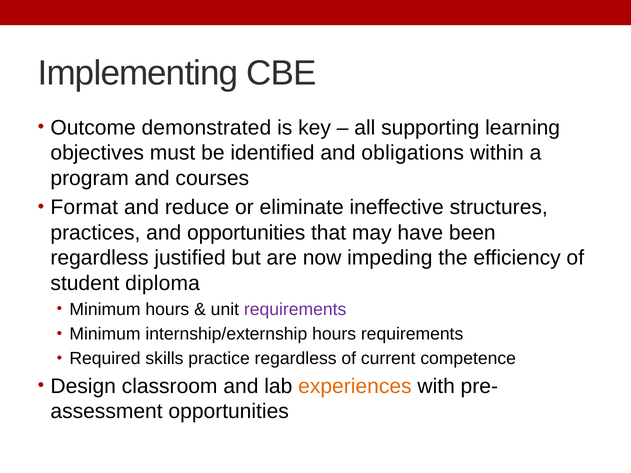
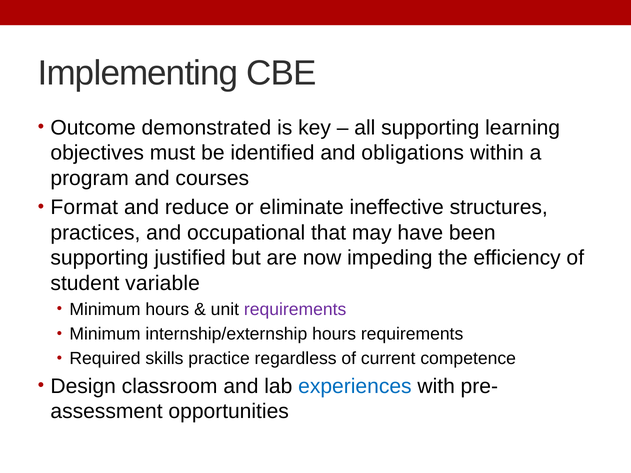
and opportunities: opportunities -> occupational (246, 233)
regardless: regardless -> supporting (100, 258)
diploma: diploma -> variable (163, 283)
experiences colour: orange -> blue (355, 386)
